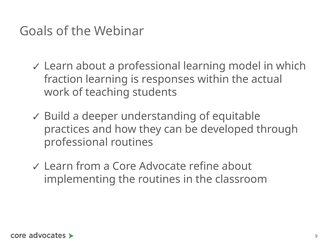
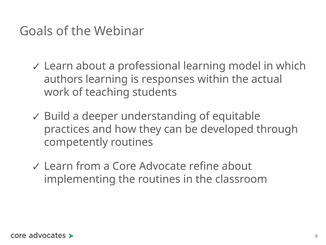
fraction: fraction -> authors (63, 79)
professional: professional -> competently (76, 142)
